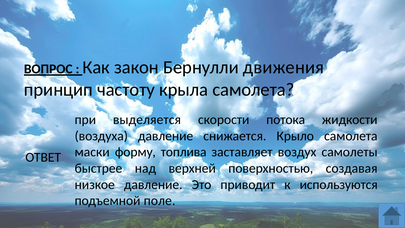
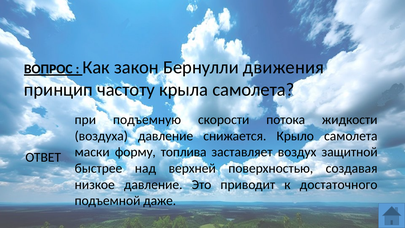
выделяется: выделяется -> подъемную (147, 120)
самолеты: самолеты -> защитной (350, 152)
используются: используются -> достаточного (339, 184)
поле: поле -> даже (160, 201)
